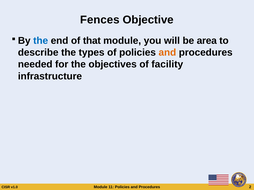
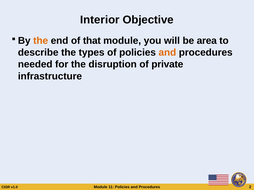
Fences: Fences -> Interior (100, 20)
the colour: blue -> orange (41, 41)
objectives: objectives -> disruption (113, 64)
facility: facility -> private (167, 64)
